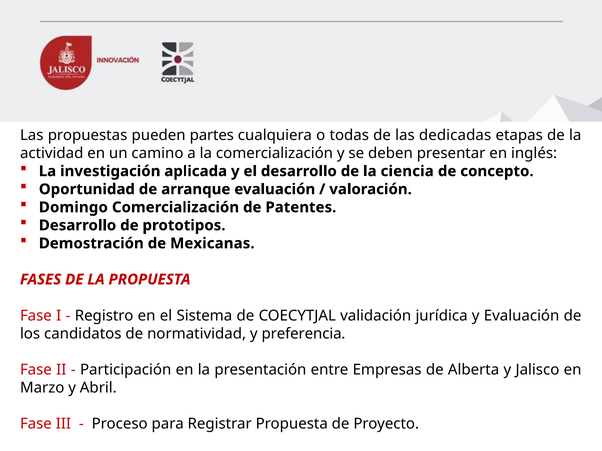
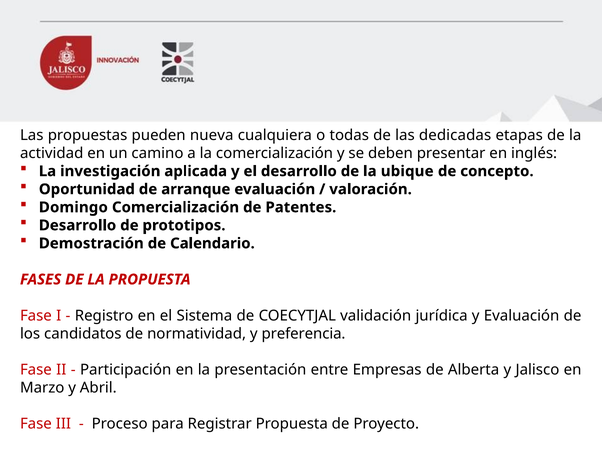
partes: partes -> nueva (212, 135)
ciencia: ciencia -> ubique (407, 171)
Mexicanas: Mexicanas -> Calendario (212, 244)
